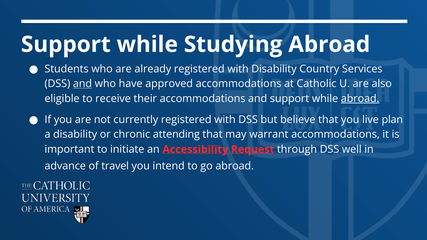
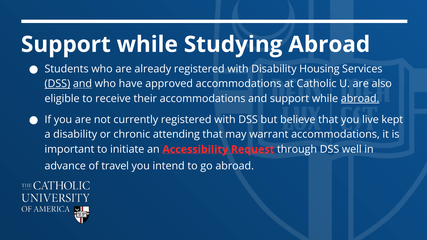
Country: Country -> Housing (319, 69)
DSS underline: none -> present (57, 84)
plan: plan -> kept (392, 120)
